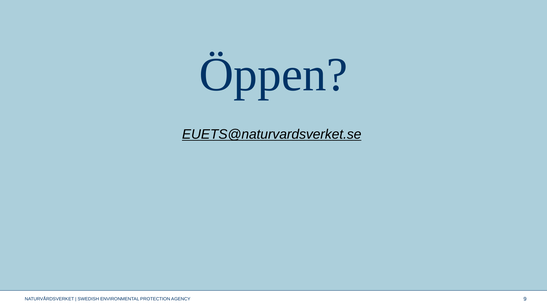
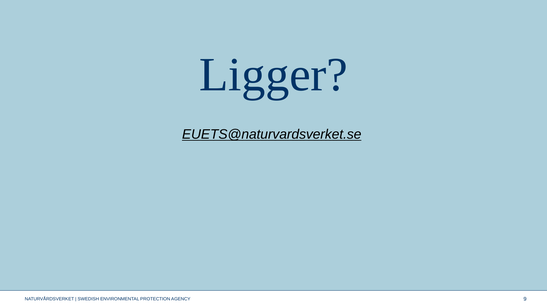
Öppen: Öppen -> Ligger (273, 75)
